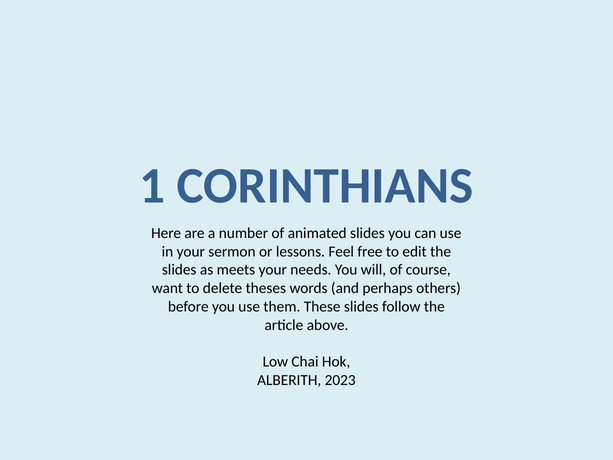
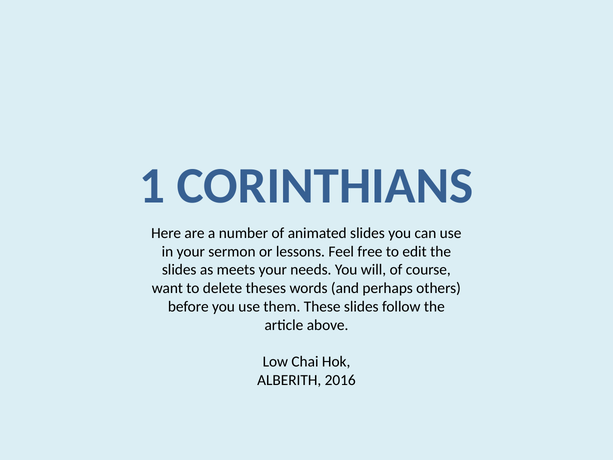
2023: 2023 -> 2016 (340, 380)
